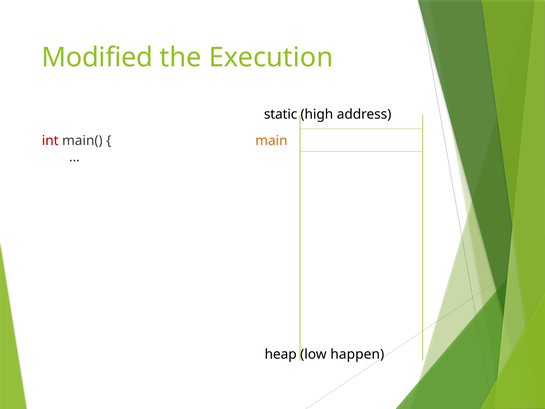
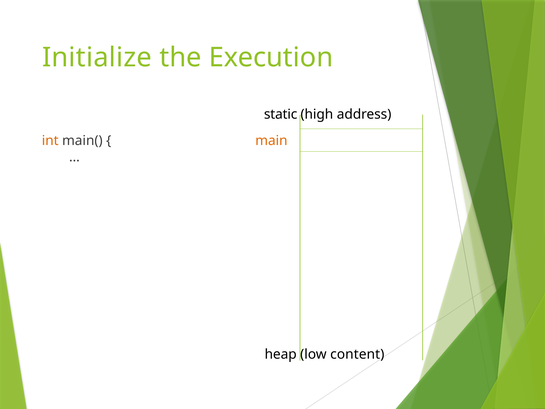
Modified: Modified -> Initialize (97, 57)
int colour: red -> orange (50, 141)
happen: happen -> content (357, 354)
